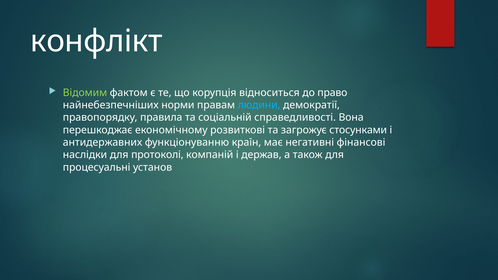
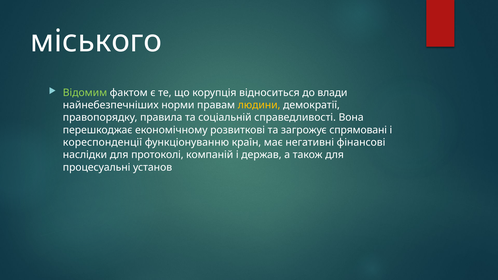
конфлікт: конфлікт -> міського (96, 41)
право: право -> влади (332, 93)
людини colour: light blue -> yellow (259, 105)
стосунками: стосунками -> спрямовані (358, 130)
антидержавних: антидержавних -> кореспонденції (102, 143)
